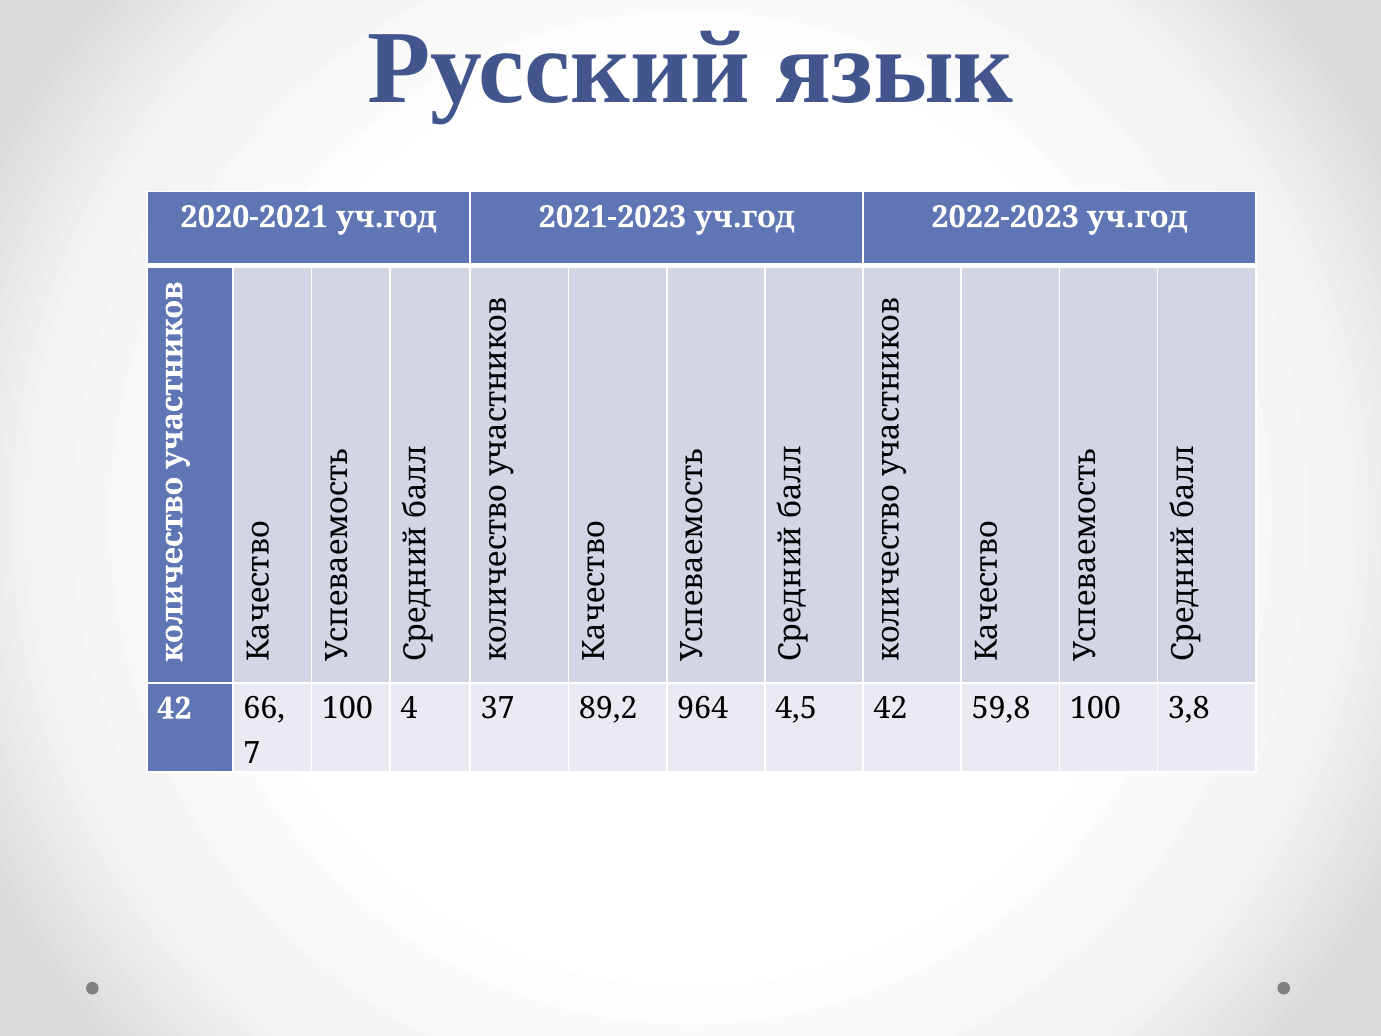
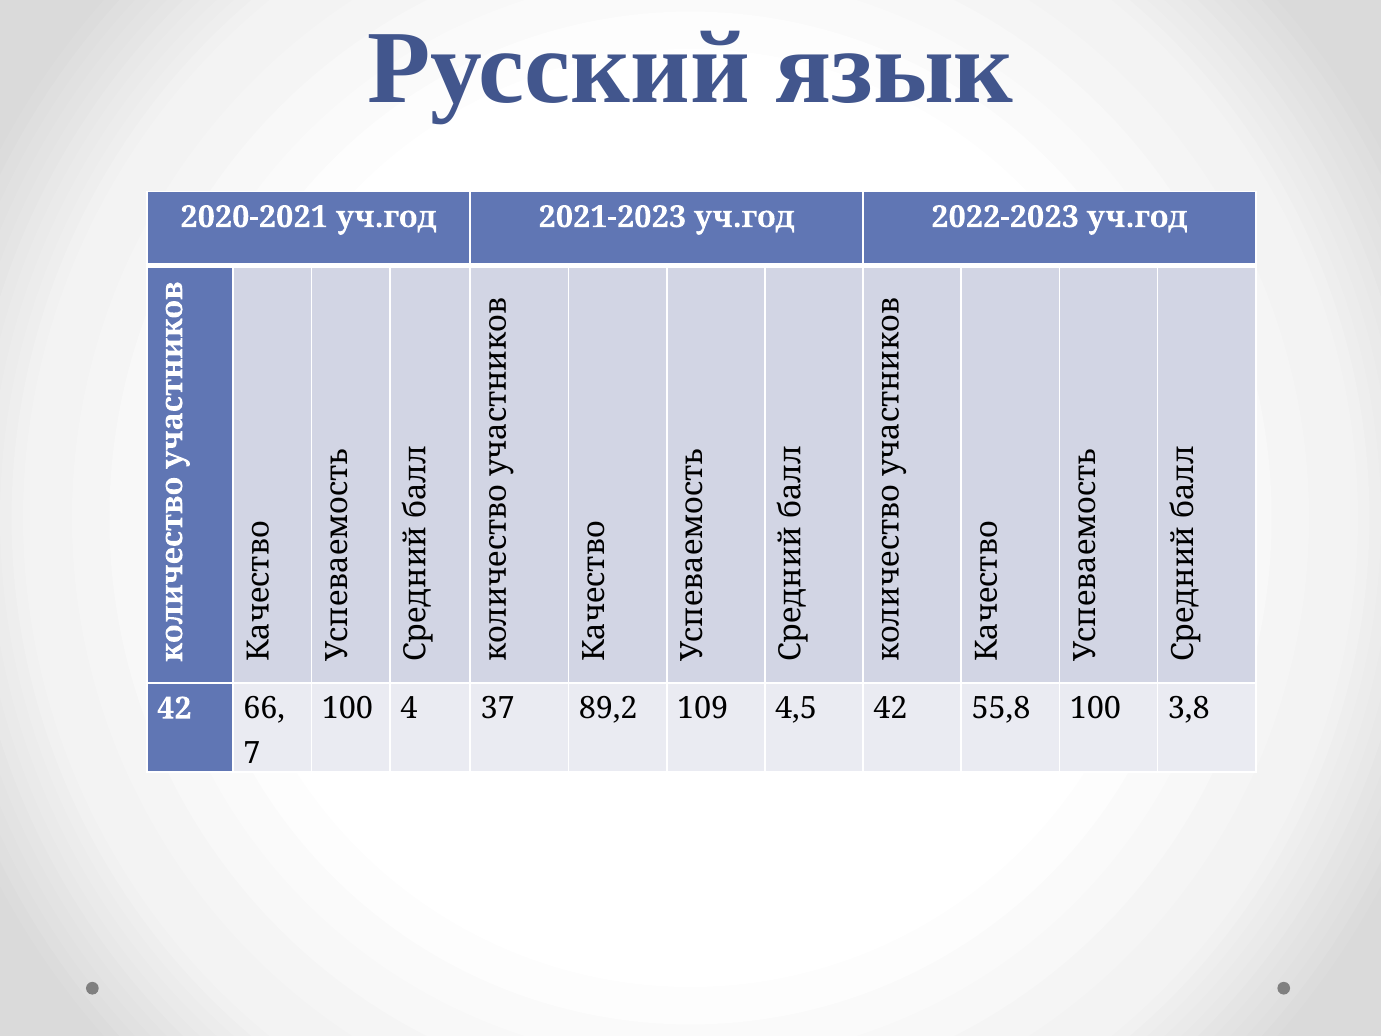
964: 964 -> 109 (703, 708)
59,8: 59,8 -> 55,8 (1001, 708)
